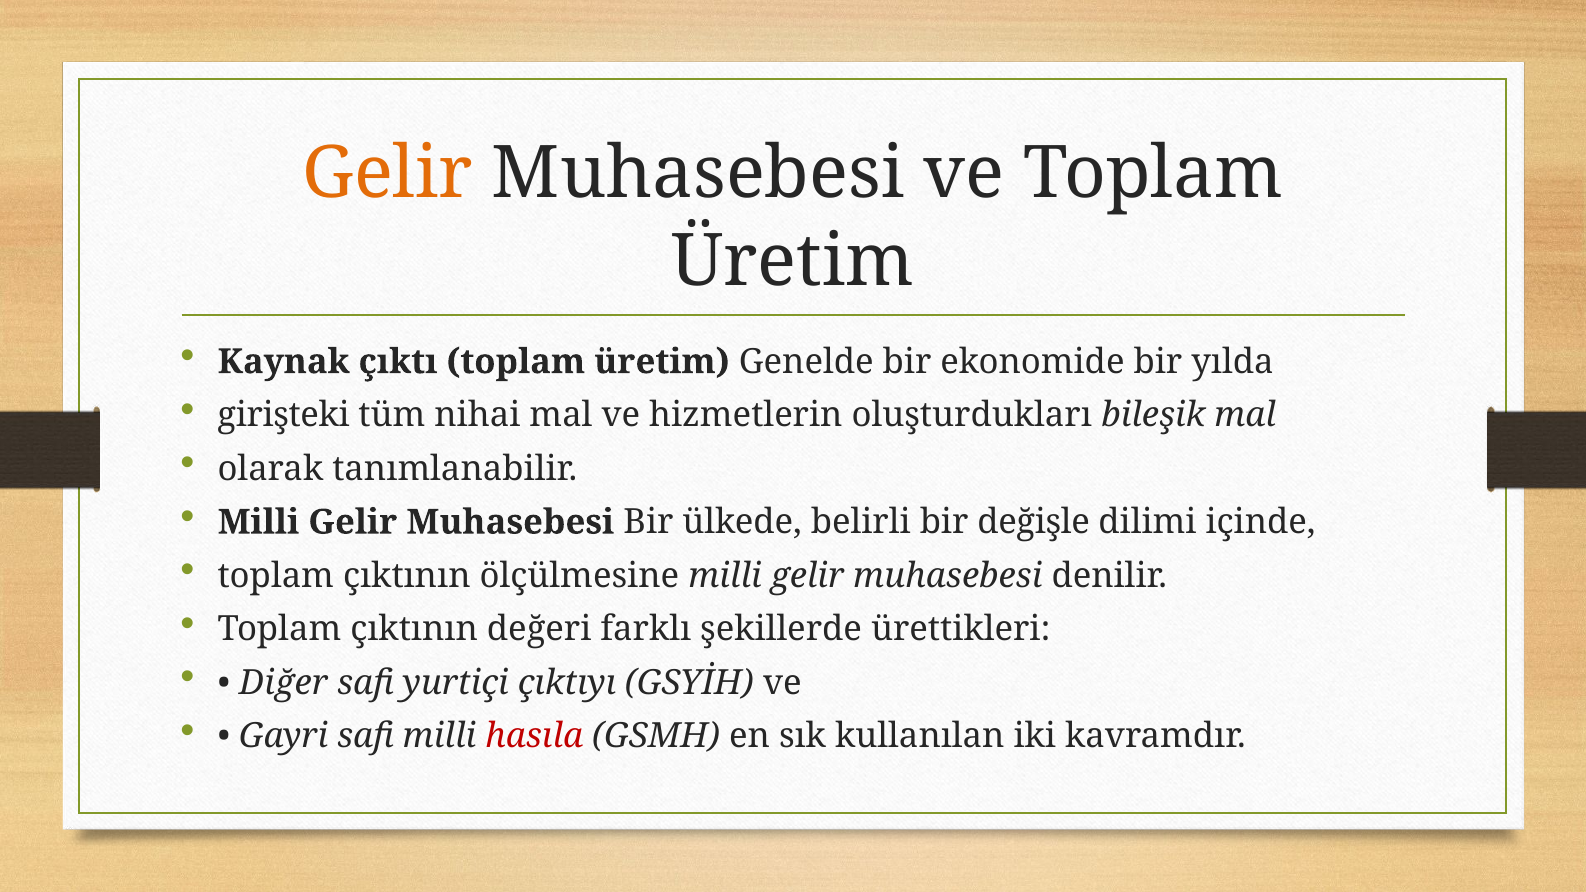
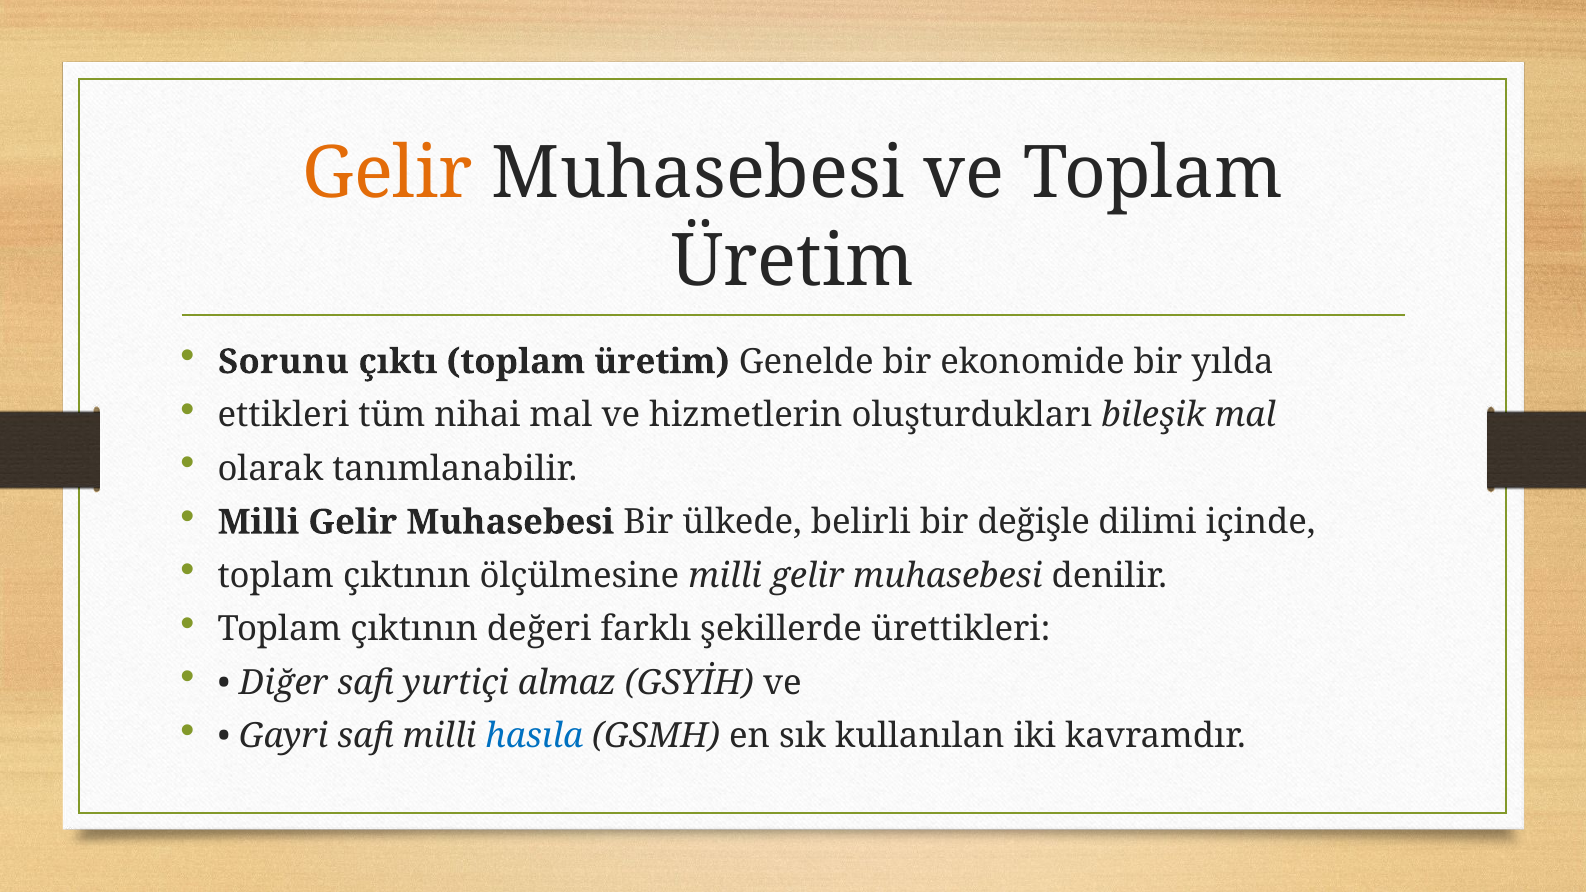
Kaynak: Kaynak -> Sorunu (283, 362)
girişteki: girişteki -> ettikleri (283, 415)
çıktıyı: çıktıyı -> almaz (567, 683)
hasıla colour: red -> blue (534, 736)
